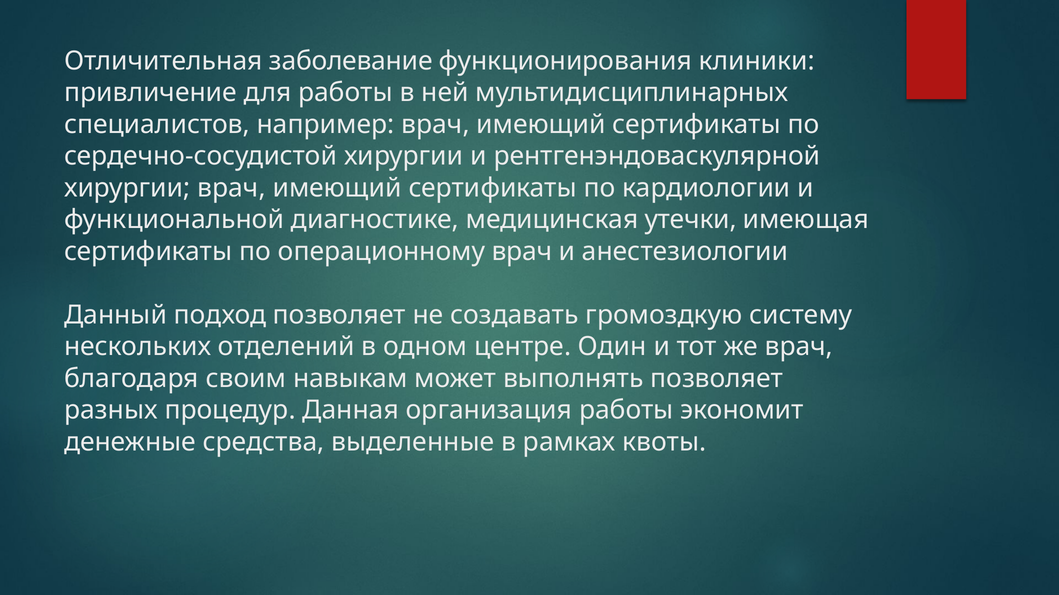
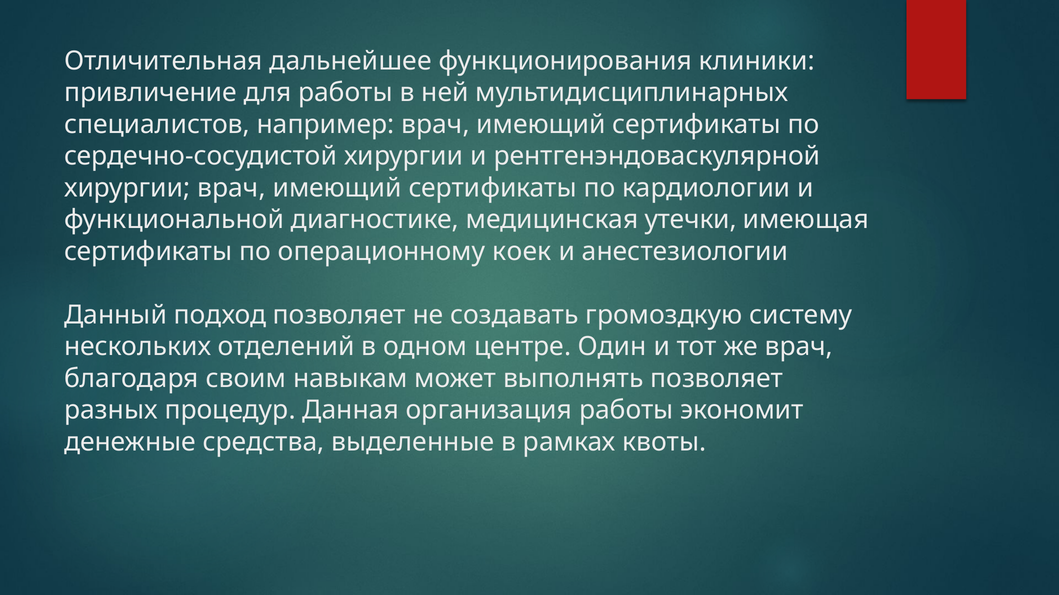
заболевание: заболевание -> дальнейшее (351, 61)
операционному врач: врач -> коек (522, 252)
